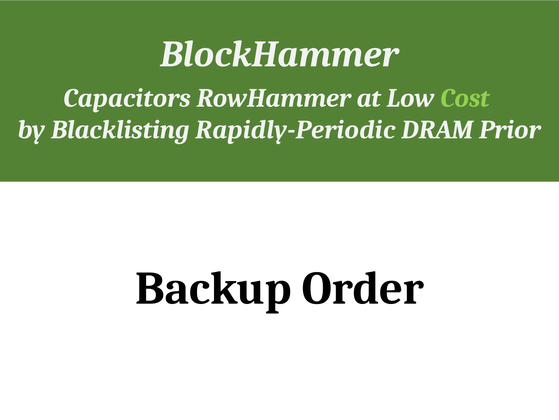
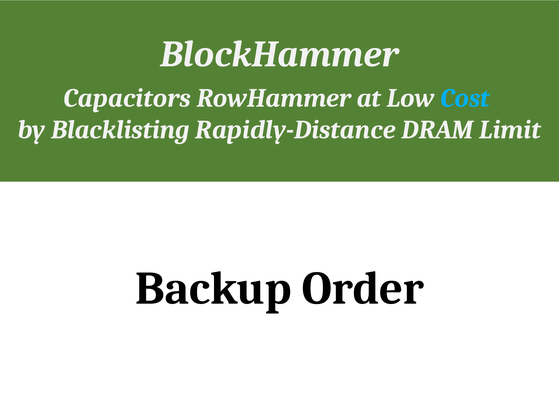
Cost colour: light green -> light blue (465, 98)
Rapidly-Periodic: Rapidly-Periodic -> Rapidly-Distance (295, 130)
Prior: Prior -> Limit (510, 130)
